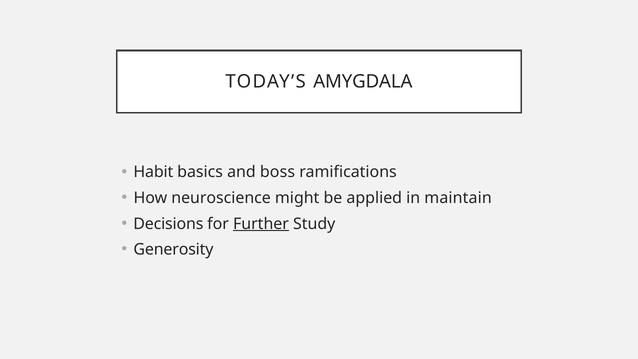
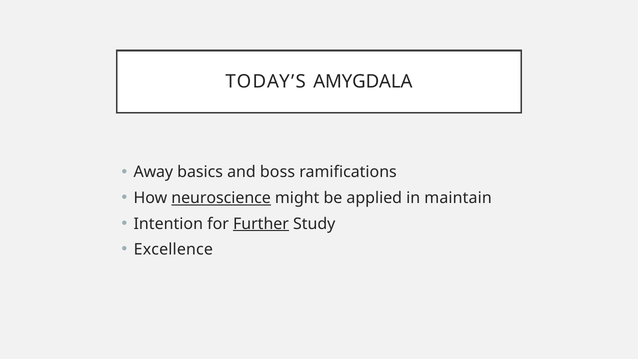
Habit: Habit -> Away (153, 172)
neuroscience underline: none -> present (221, 198)
Decisions: Decisions -> Intention (168, 224)
Generosity: Generosity -> Excellence (173, 250)
